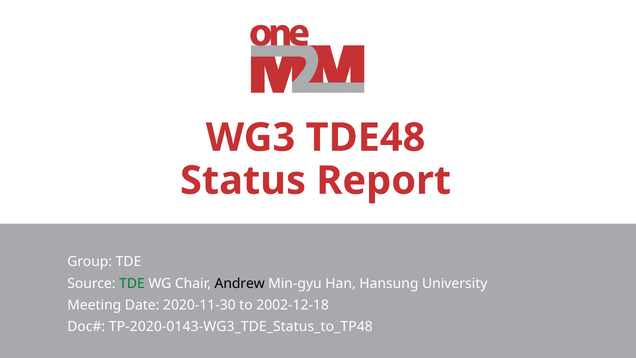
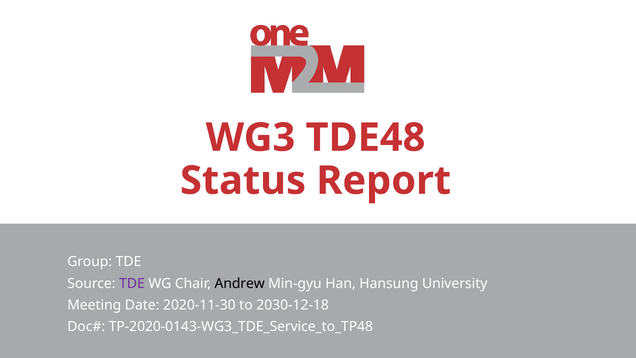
TDE colour: green -> purple (132, 283)
2002-12-18: 2002-12-18 -> 2030-12-18 (293, 305)
TP-2020-0143-WG3_TDE_Status_to_TP48: TP-2020-0143-WG3_TDE_Status_to_TP48 -> TP-2020-0143-WG3_TDE_Service_to_TP48 (241, 327)
